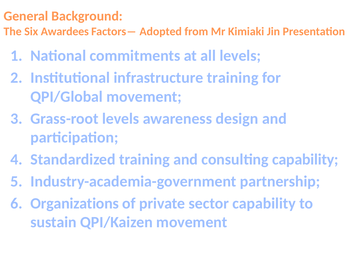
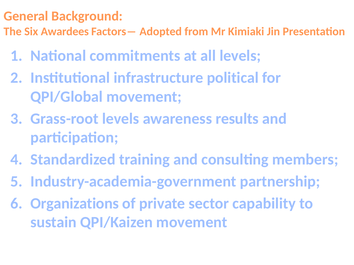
infrastructure training: training -> political (233, 78)
design: design -> results (237, 119)
consulting capability: capability -> members (305, 160)
